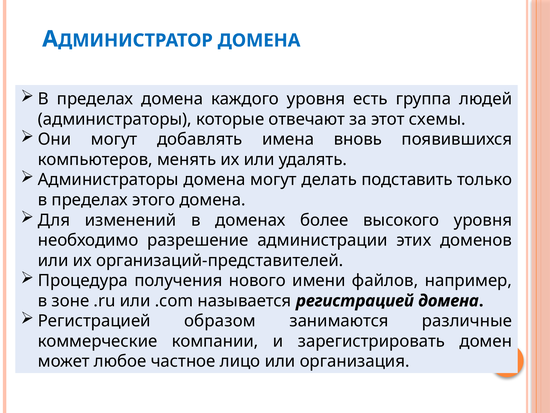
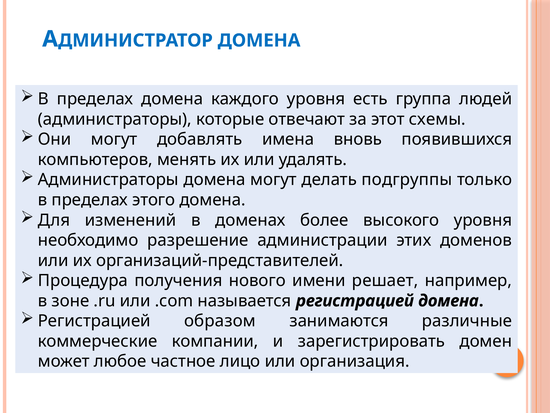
подставить: подставить -> подгруппы (407, 180)
файлов: файлов -> решает (385, 280)
